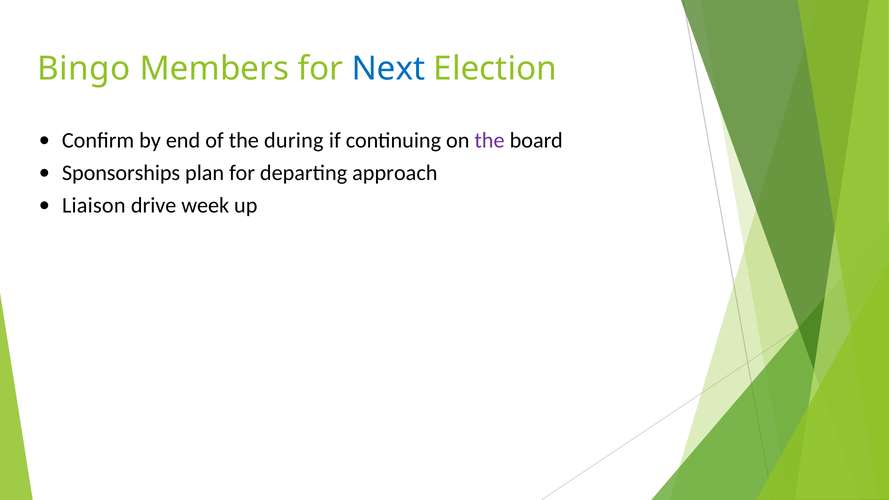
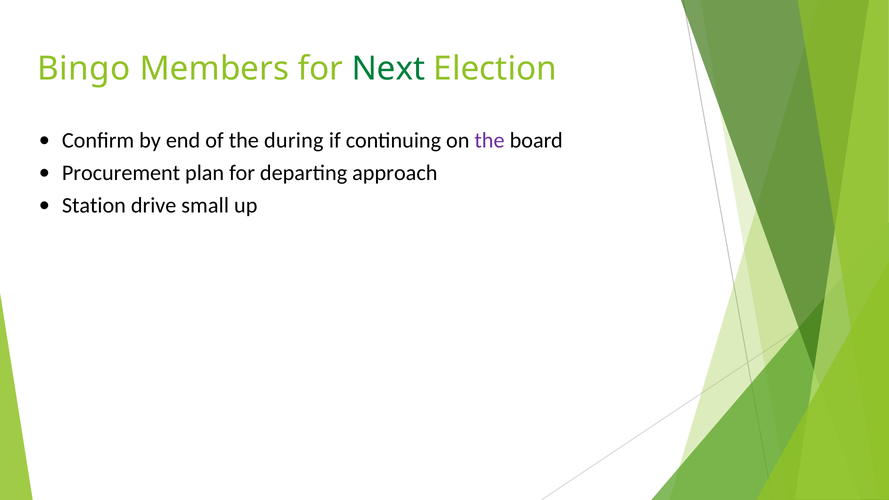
Next colour: blue -> green (388, 69)
Sponsorships: Sponsorships -> Procurement (121, 173)
Liaison: Liaison -> Station (94, 206)
week: week -> small (205, 206)
